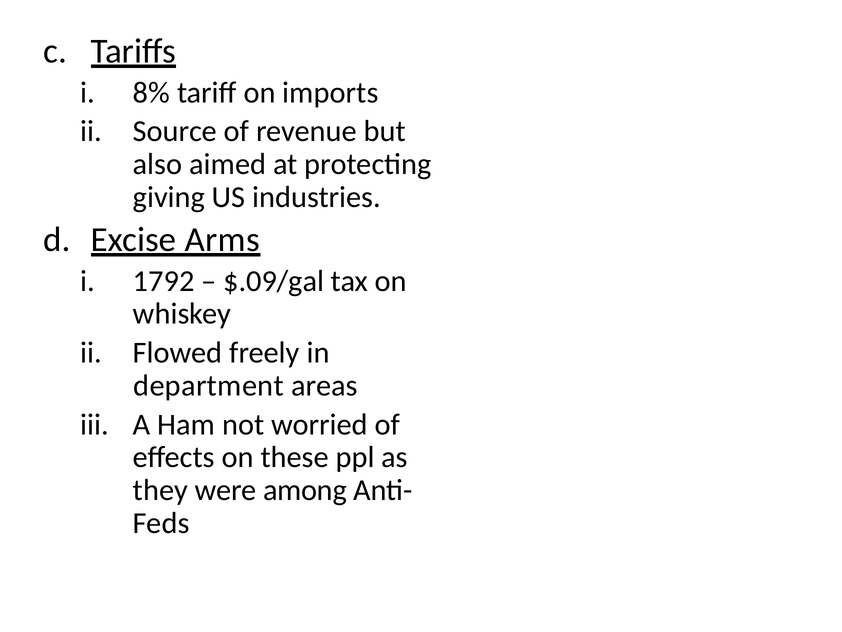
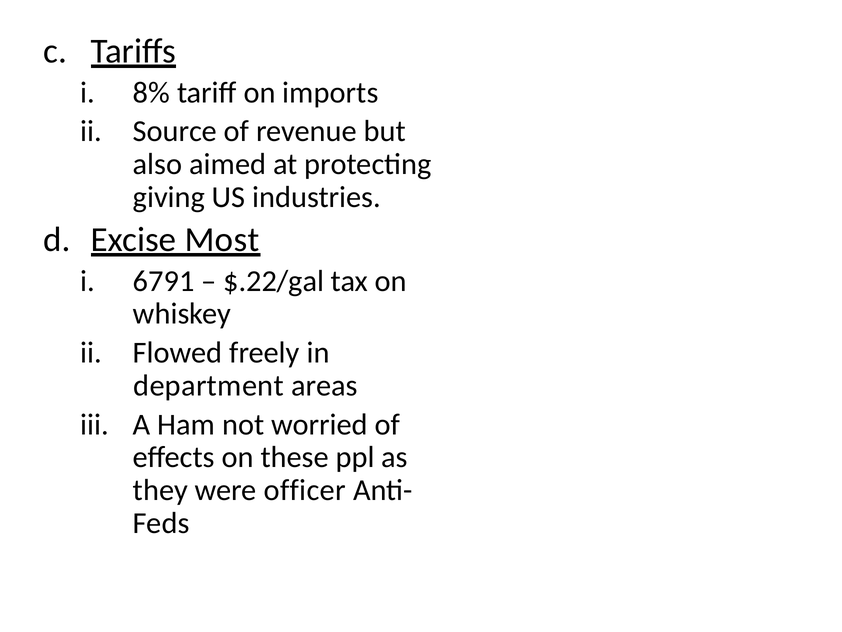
Arms: Arms -> Most (222, 239)
1792: 1792 -> 6791 (164, 281)
$.09/gal: $.09/gal -> $.22/gal (274, 281)
among: among -> officer (305, 490)
